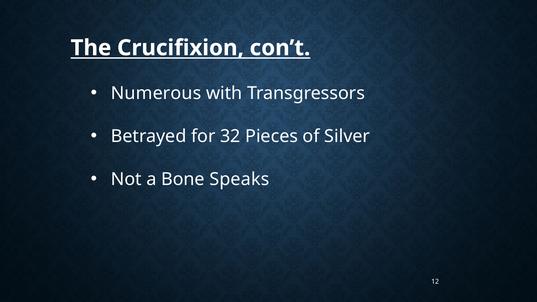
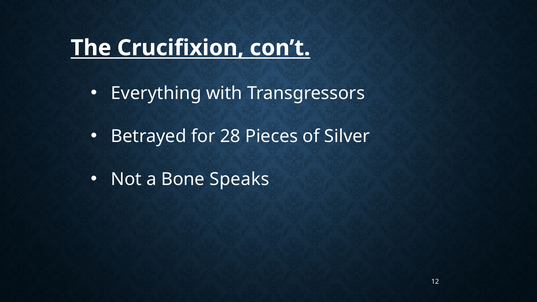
Numerous: Numerous -> Everything (156, 93)
32: 32 -> 28 (230, 136)
